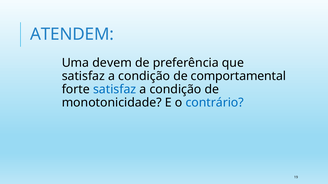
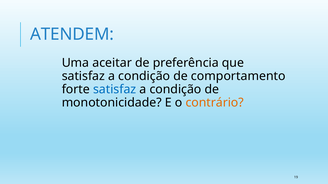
devem: devem -> aceitar (112, 63)
comportamental: comportamental -> comportamento (238, 76)
contrário colour: blue -> orange (215, 103)
